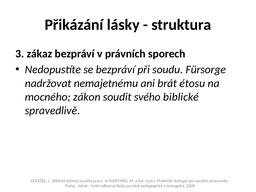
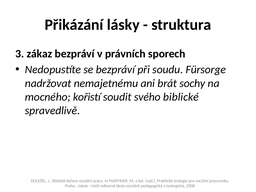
étosu: étosu -> sochy (192, 83)
zákon: zákon -> kořistí (87, 97)
